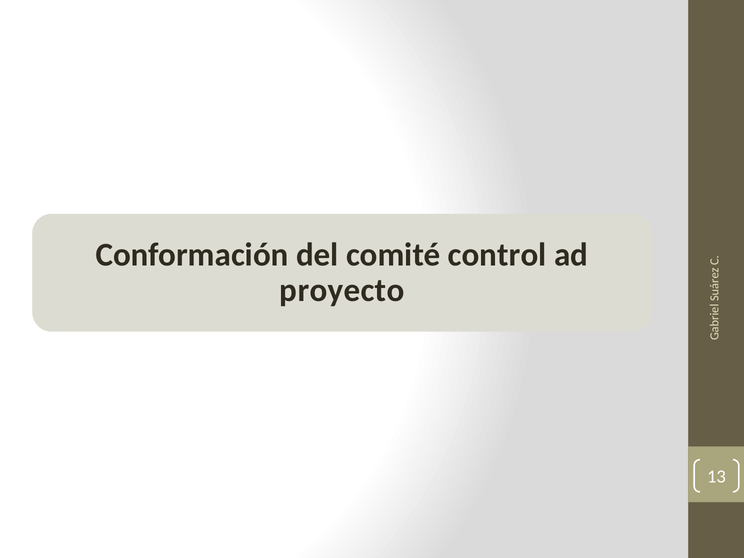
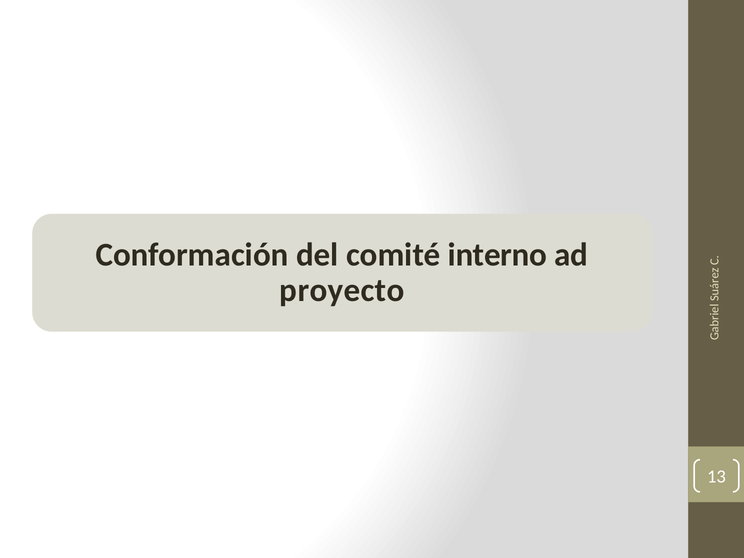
control: control -> interno (497, 255)
